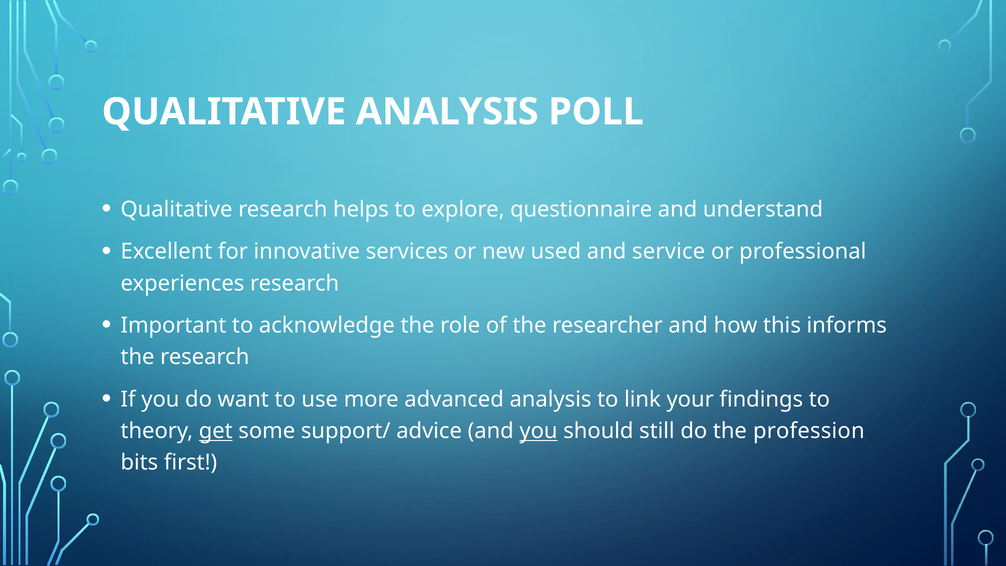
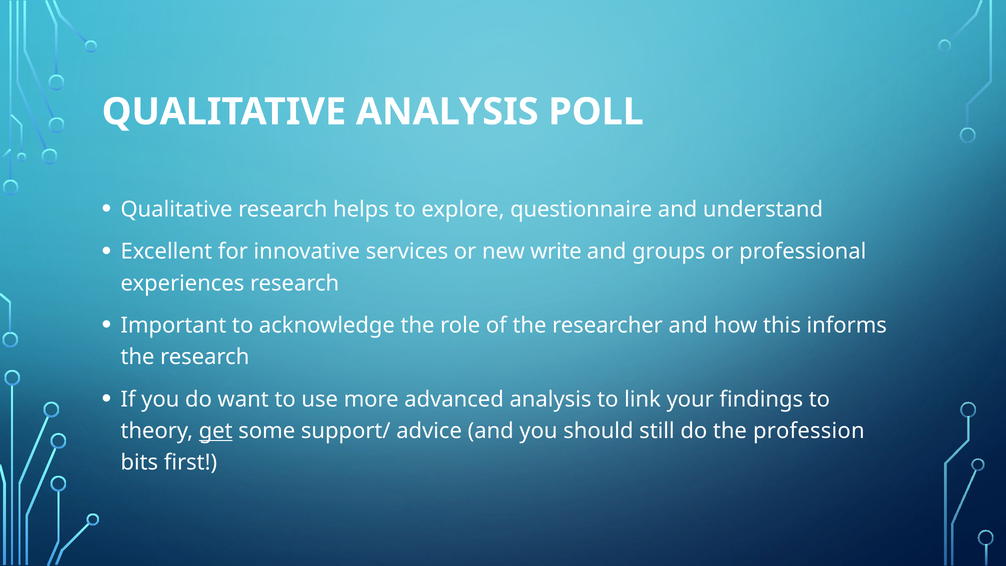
used: used -> write (556, 252)
service: service -> groups (669, 252)
you underline: present -> none (539, 431)
